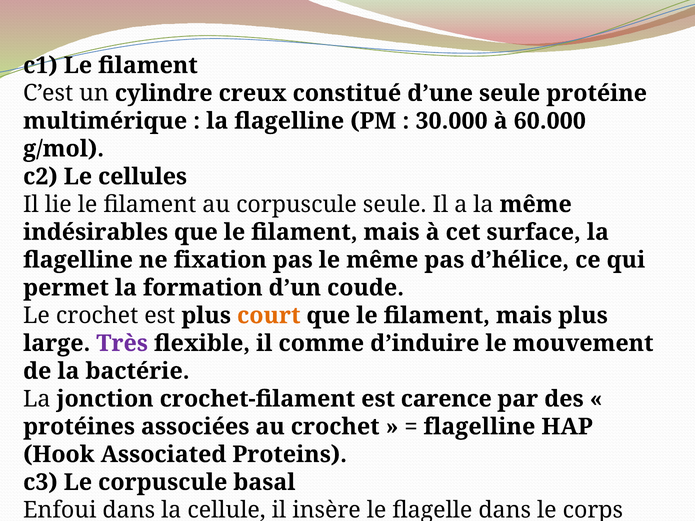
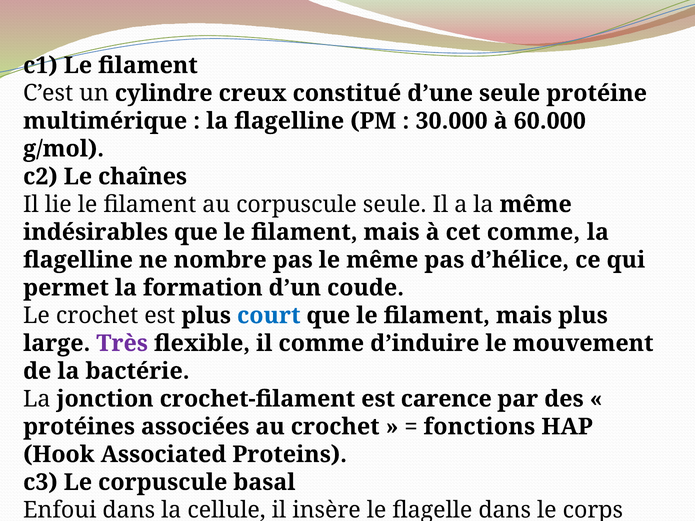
cellules: cellules -> chaînes (143, 177)
cet surface: surface -> comme (534, 232)
fixation: fixation -> nombre (220, 260)
court colour: orange -> blue (269, 316)
flagelline: flagelline -> fonctions (479, 427)
